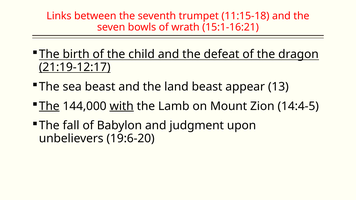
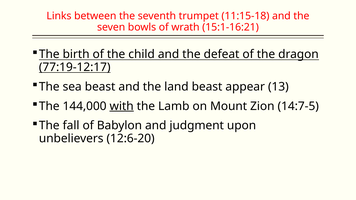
21:19-12:17: 21:19-12:17 -> 77:19-12:17 (75, 67)
The underline: present -> none (49, 106)
14:4-5: 14:4-5 -> 14:7-5 (298, 106)
19:6-20: 19:6-20 -> 12:6-20 (131, 139)
